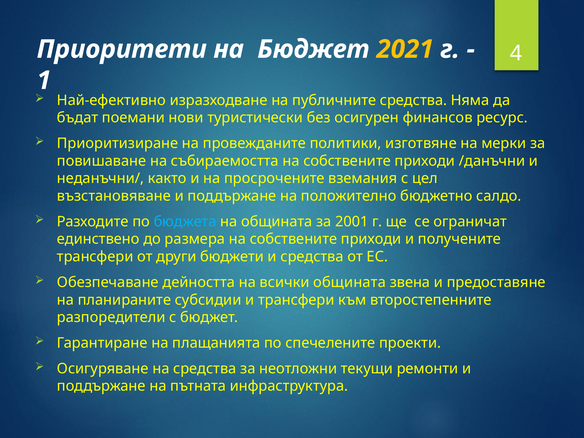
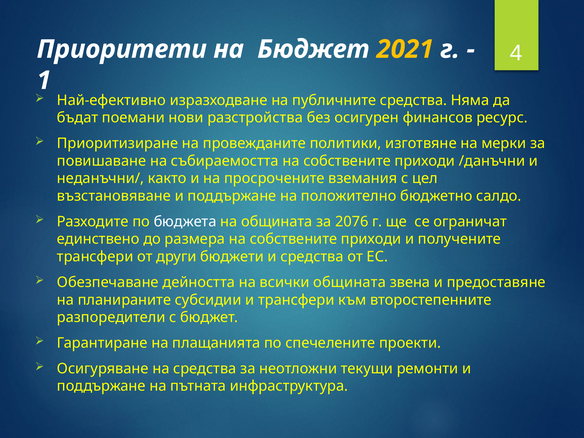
туристически: туристически -> разстройства (255, 118)
бюджета colour: light blue -> white (185, 222)
2001: 2001 -> 2076 (352, 222)
